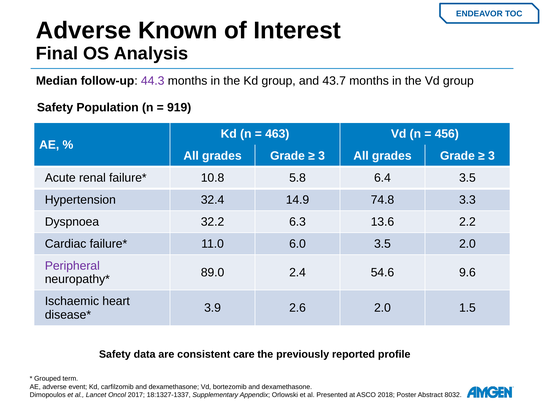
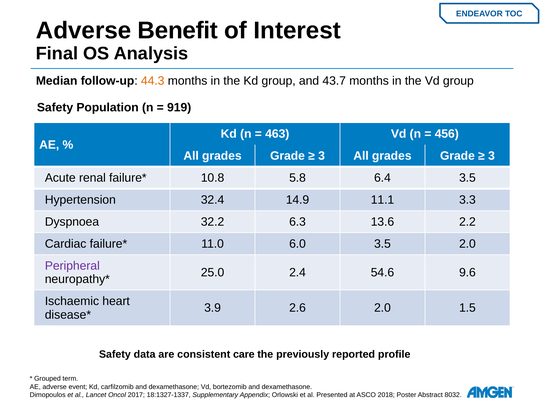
Known: Known -> Benefit (178, 30)
44.3 colour: purple -> orange (153, 81)
74.8: 74.8 -> 11.1 (382, 200)
89.0: 89.0 -> 25.0 (213, 273)
